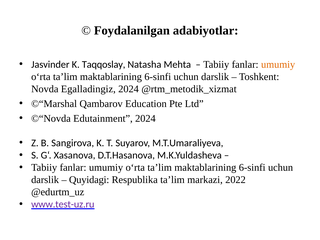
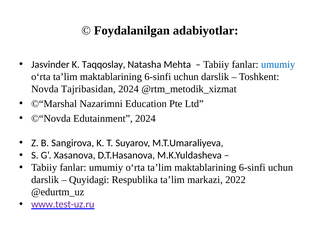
umumiy colour: orange -> blue (278, 64)
Egalladingiz: Egalladingiz -> Tajribasidan (88, 89)
Qambarov: Qambarov -> Nazarimni (101, 104)
